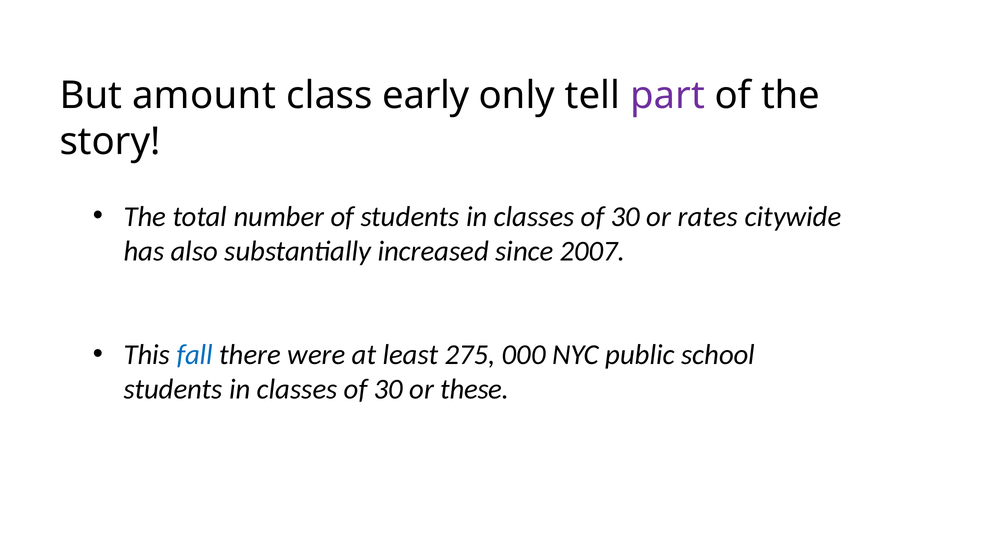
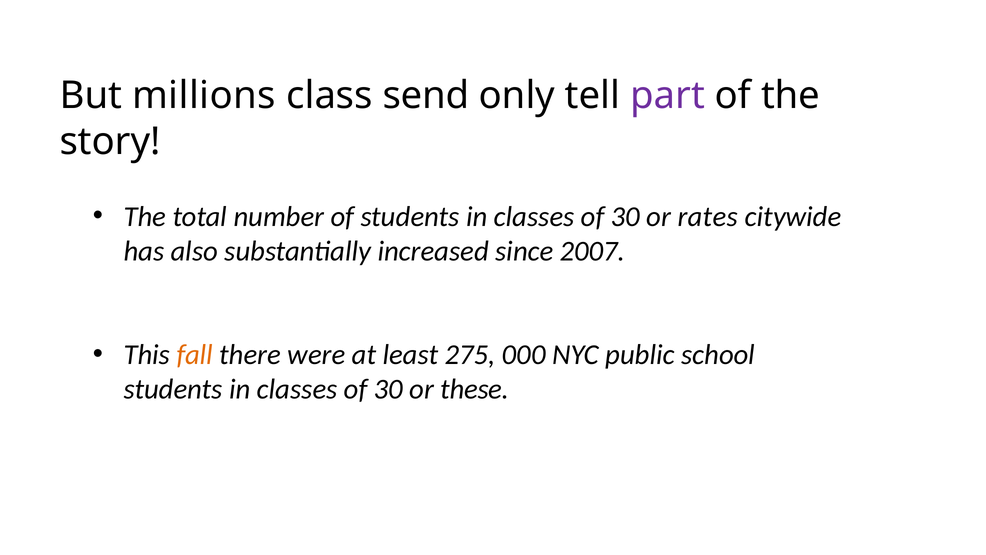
amount: amount -> millions (204, 95)
early: early -> send (426, 95)
fall colour: blue -> orange (195, 354)
